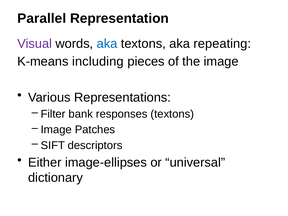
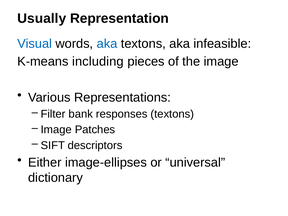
Parallel: Parallel -> Usually (42, 18)
Visual colour: purple -> blue (35, 44)
repeating: repeating -> infeasible (222, 44)
